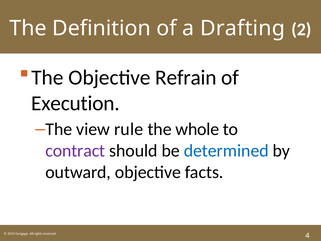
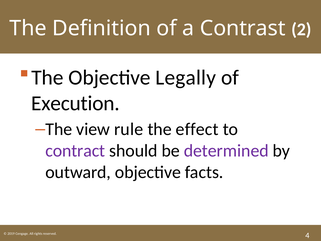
Drafting: Drafting -> Contrast (243, 28)
Refrain: Refrain -> Legally (186, 78)
whole: whole -> effect (197, 129)
determined colour: blue -> purple (226, 151)
